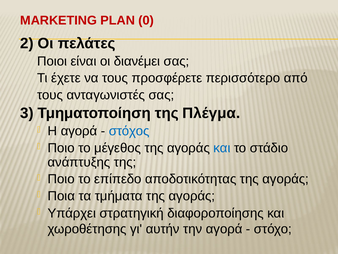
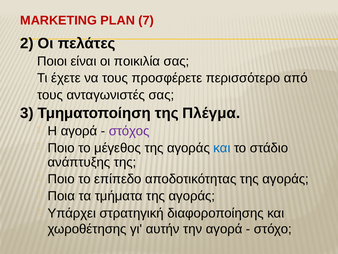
0: 0 -> 7 (146, 20)
διανέμει: διανέμει -> ποικιλία (137, 61)
στόχος colour: blue -> purple (129, 131)
